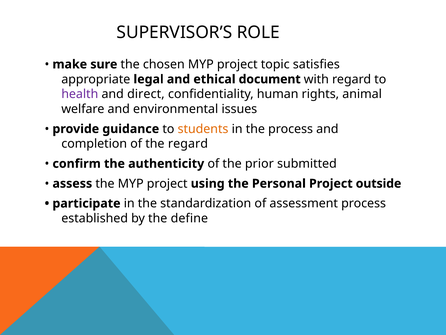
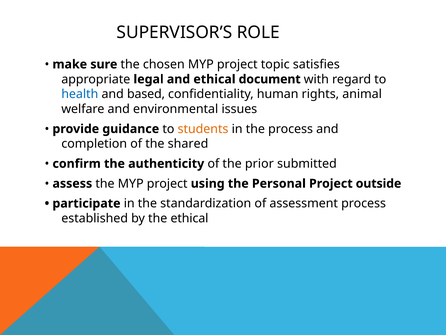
health colour: purple -> blue (80, 94)
direct: direct -> based (146, 94)
the regard: regard -> shared (188, 144)
the define: define -> ethical (189, 218)
